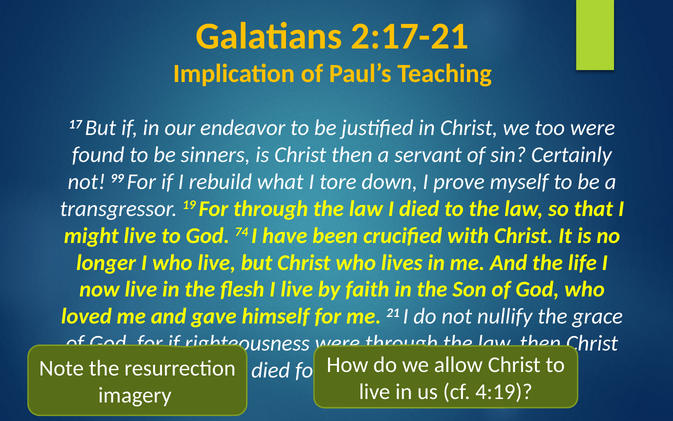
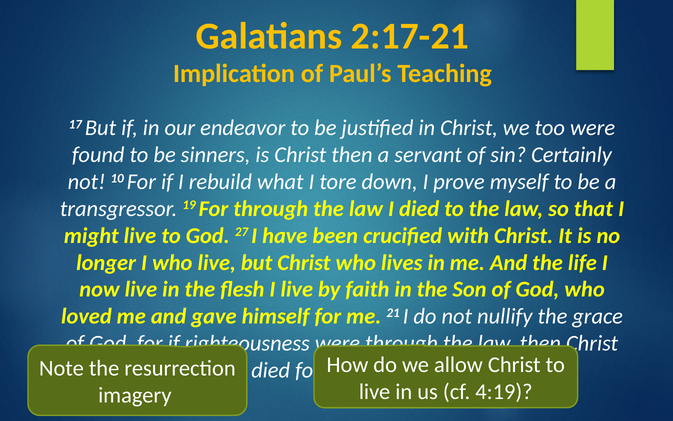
99: 99 -> 10 (117, 178)
74: 74 -> 27 (242, 232)
